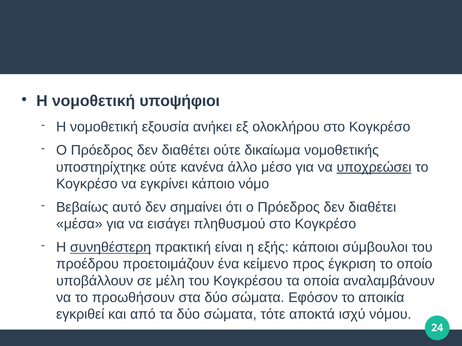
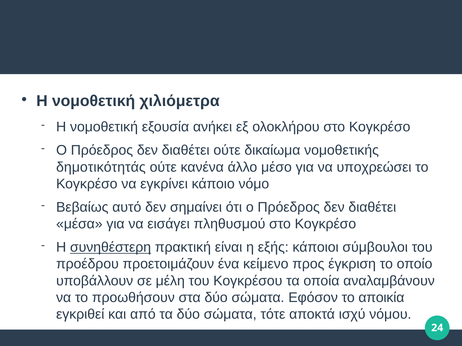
υποψήφιοι: υποψήφιοι -> χιλιόμετρα (180, 101)
υποστηρίχτηκε: υποστηρίχτηκε -> δημοτικότητάς (101, 167)
υποχρεώσει underline: present -> none (374, 167)
